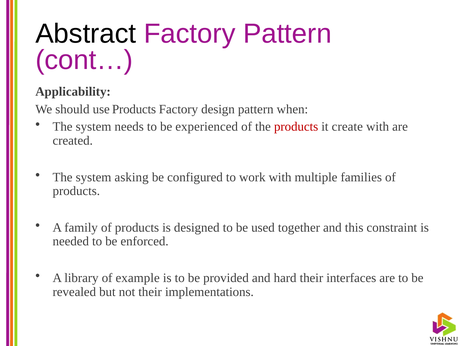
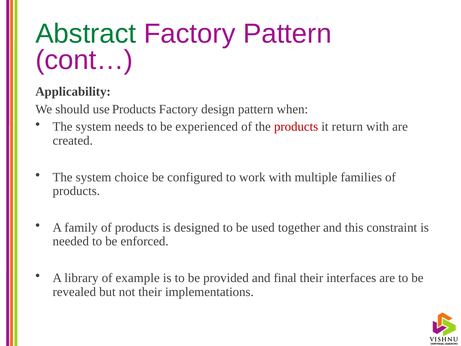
Abstract colour: black -> green (86, 34)
create: create -> return (347, 127)
asking: asking -> choice (132, 177)
hard: hard -> final (285, 278)
